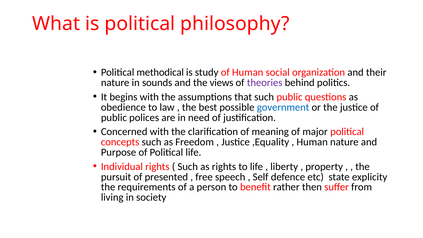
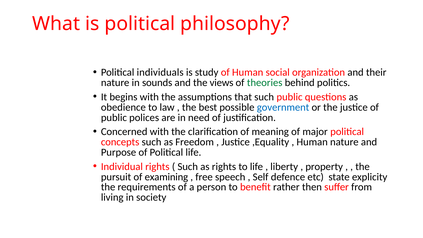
methodical: methodical -> individuals (160, 72)
theories colour: purple -> green (265, 83)
presented: presented -> examining (166, 177)
